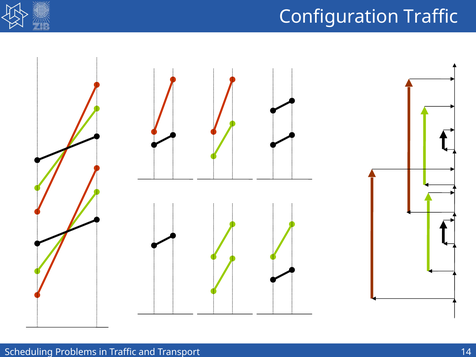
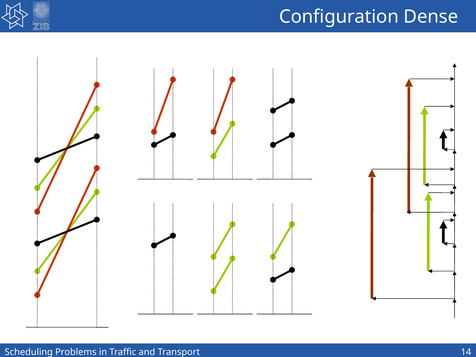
Configuration Traffic: Traffic -> Dense (431, 17)
